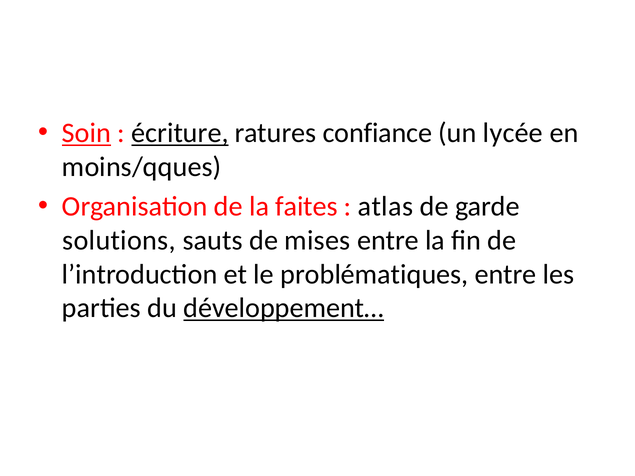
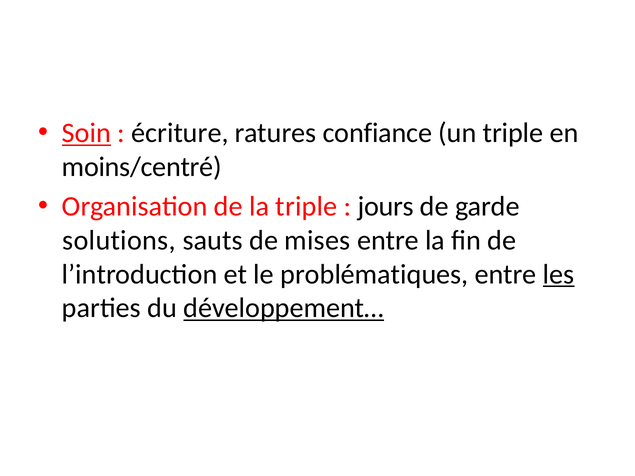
écriture underline: present -> none (180, 133)
un lycée: lycée -> triple (513, 133)
moins/qques: moins/qques -> moins/centré (142, 167)
la faites: faites -> triple (306, 207)
atlas: atlas -> jours (386, 207)
les underline: none -> present (559, 274)
